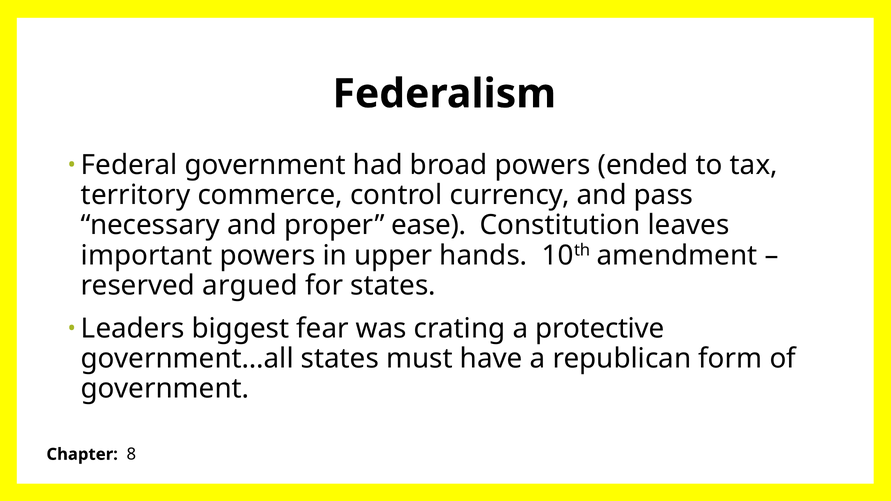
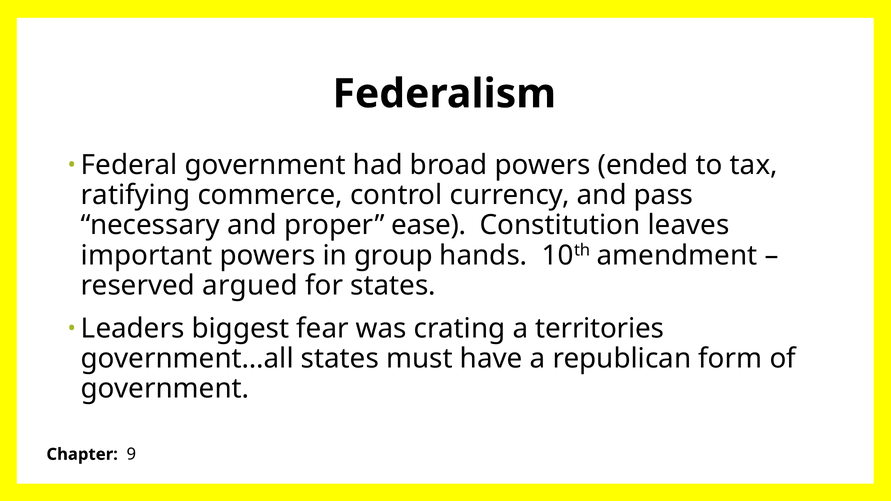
territory: territory -> ratifying (136, 195)
upper: upper -> group (393, 255)
protective: protective -> territories (600, 329)
8: 8 -> 9 (131, 454)
